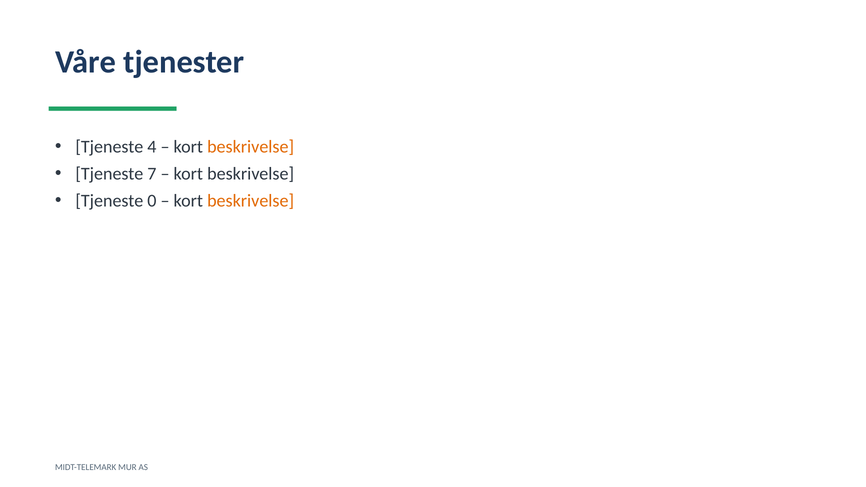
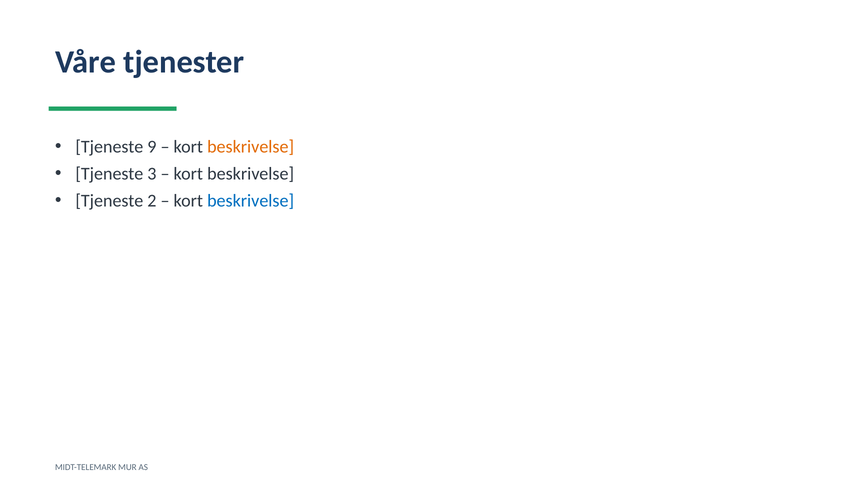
4: 4 -> 9 (152, 147)
7: 7 -> 3 (152, 174)
0: 0 -> 2 (152, 201)
beskrivelse colour: orange -> blue (251, 201)
